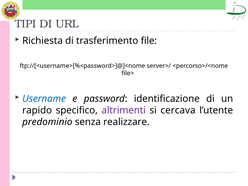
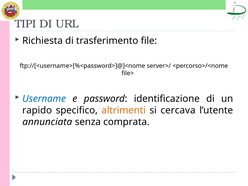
altrimenti colour: purple -> orange (124, 110)
predominio: predominio -> annunciata (47, 122)
realizzare: realizzare -> comprata (126, 122)
